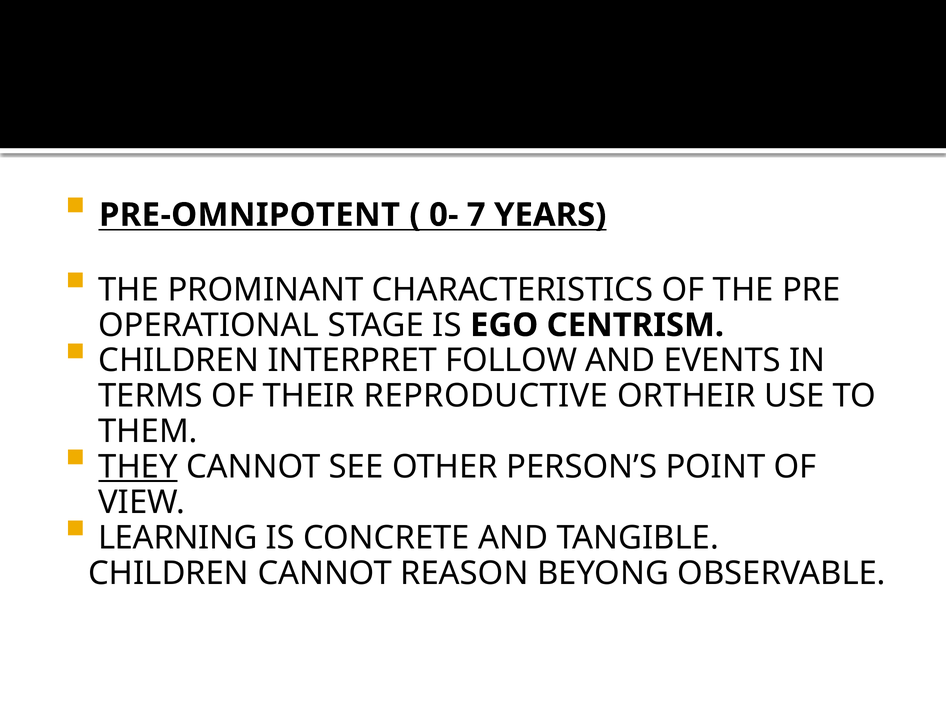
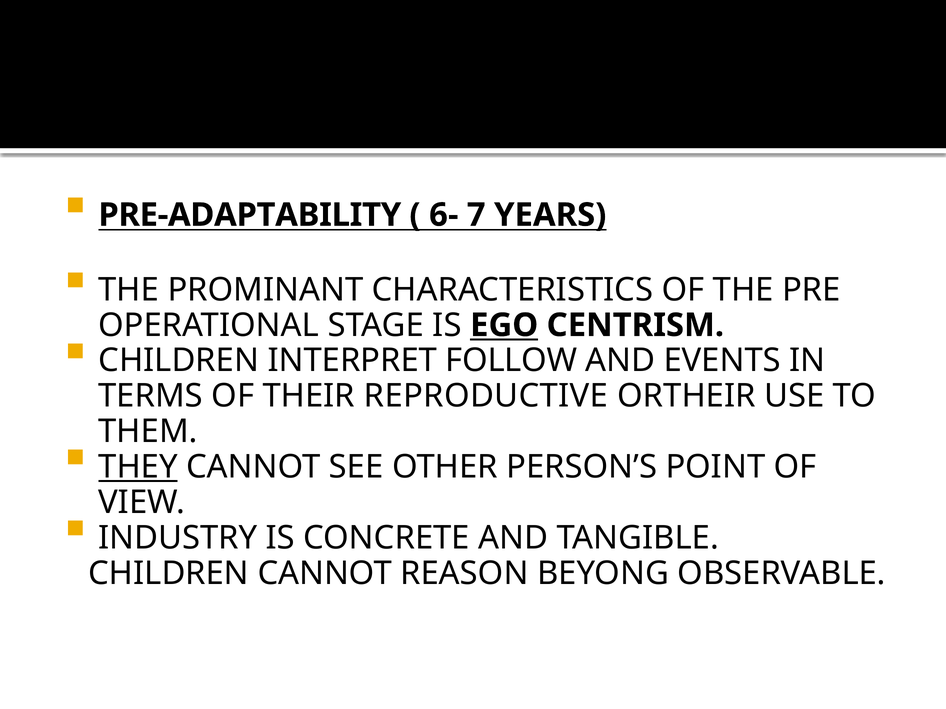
PRE-OMNIPOTENT: PRE-OMNIPOTENT -> PRE-ADAPTABILITY (250, 215)
0-: 0- -> 6- (444, 215)
EGO underline: none -> present (504, 325)
LEARNING: LEARNING -> INDUSTRY (178, 538)
